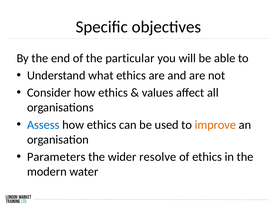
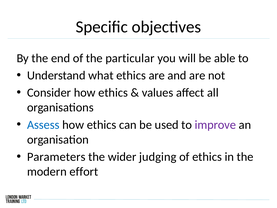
improve colour: orange -> purple (215, 125)
resolve: resolve -> judging (158, 157)
water: water -> effort (84, 171)
